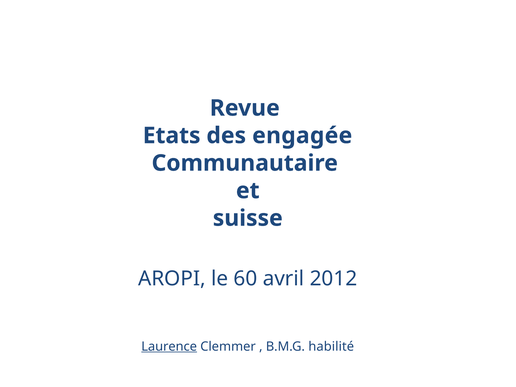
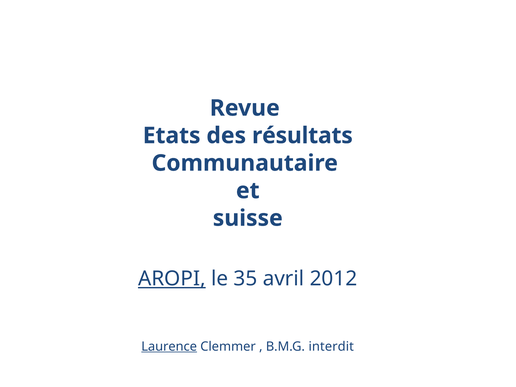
engagée: engagée -> résultats (302, 136)
AROPI underline: none -> present (172, 279)
60: 60 -> 35 (245, 279)
habilité: habilité -> interdit (331, 347)
